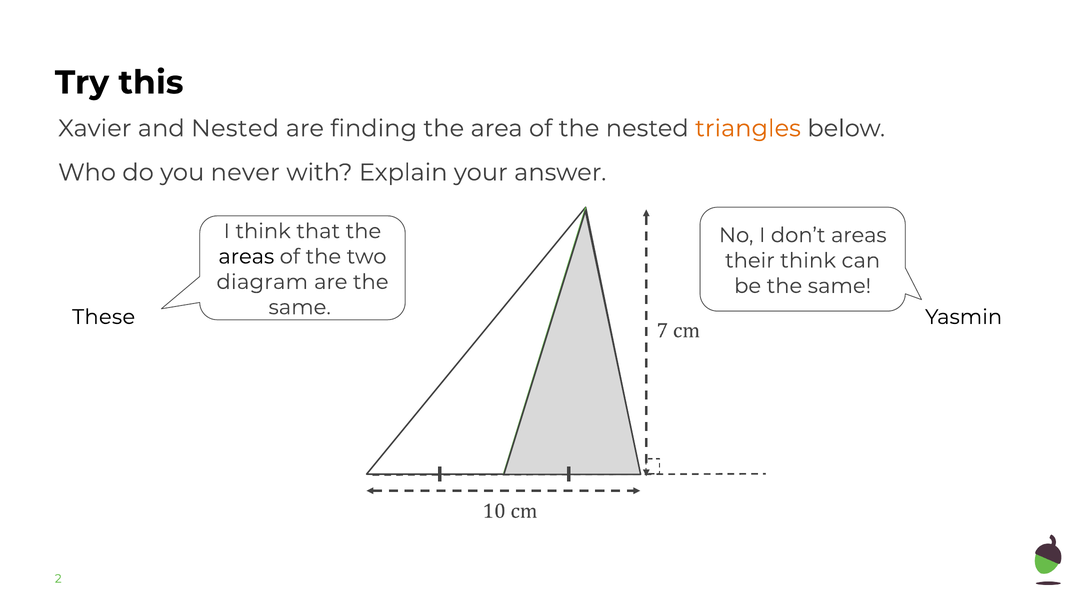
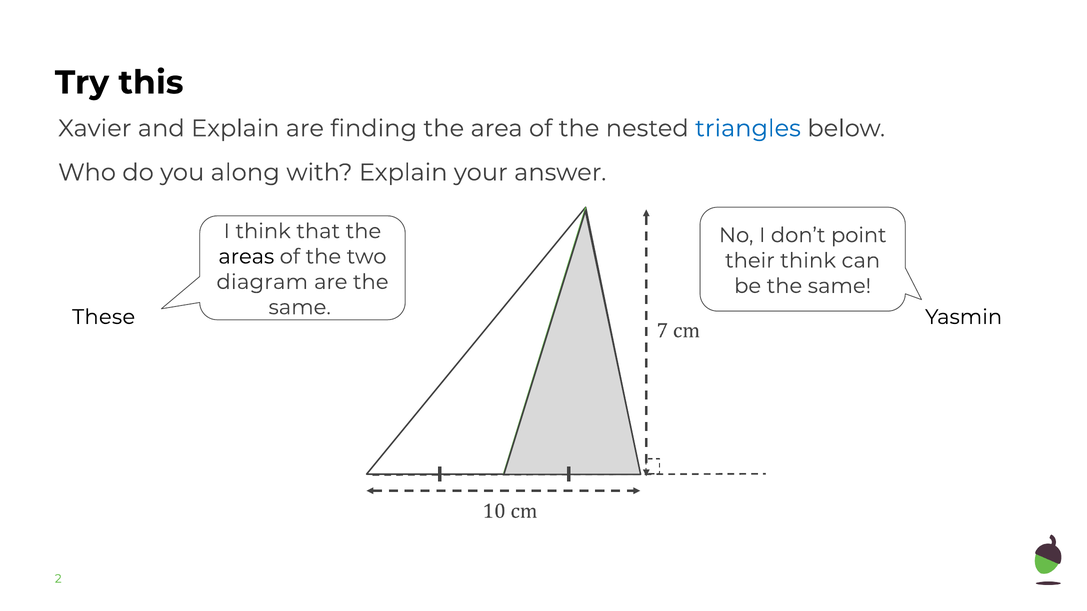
and Nested: Nested -> Explain (235, 128)
triangles colour: orange -> blue (748, 128)
never: never -> along (245, 173)
don’t areas: areas -> point (859, 235)
